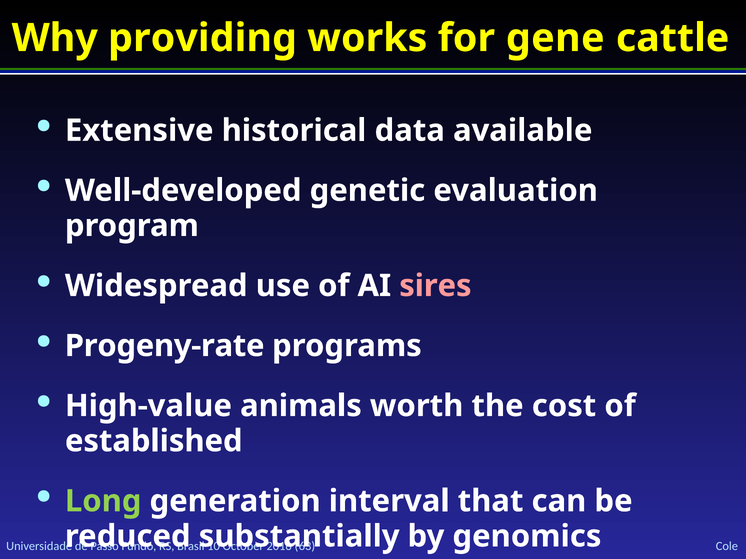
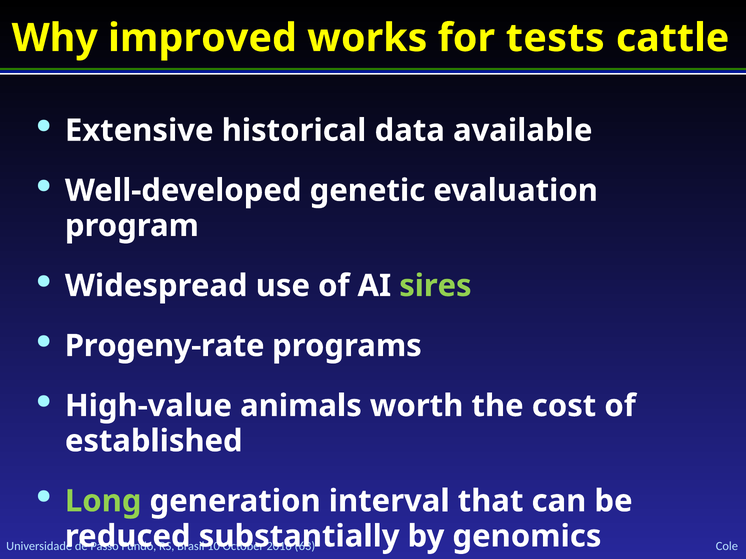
providing: providing -> improved (202, 38)
gene: gene -> tests (555, 38)
sires colour: pink -> light green (435, 286)
